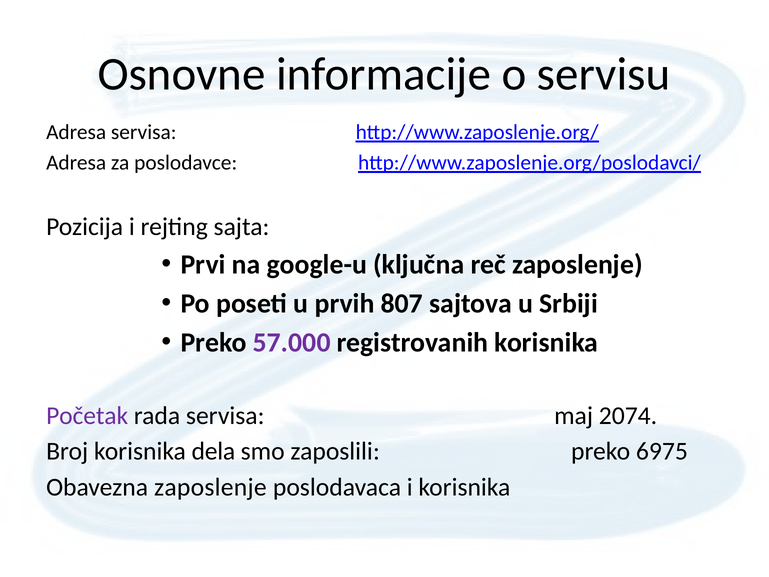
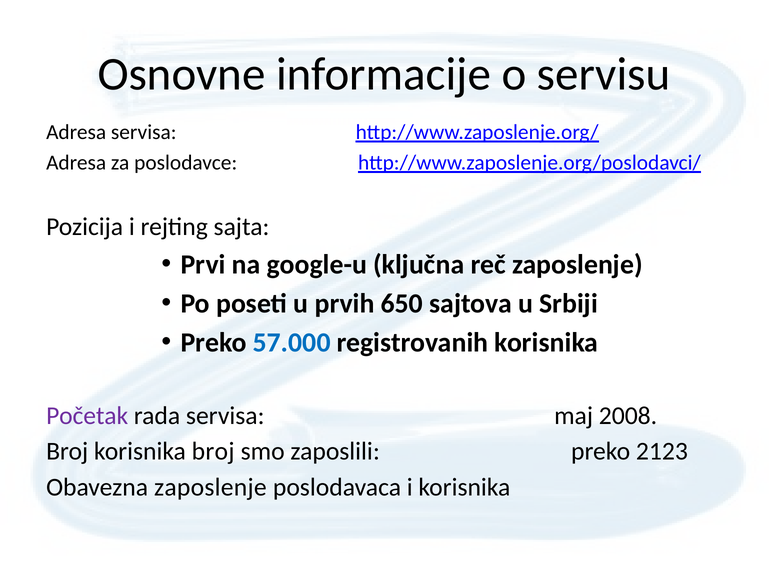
807: 807 -> 650 (402, 304)
57.000 colour: purple -> blue (292, 342)
2074: 2074 -> 2008 (628, 415)
korisnika dela: dela -> broj (213, 451)
6975: 6975 -> 2123 (662, 451)
